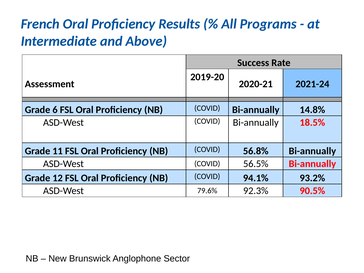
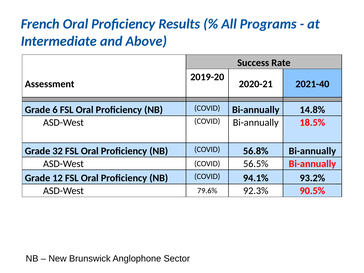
2021-24: 2021-24 -> 2021-40 (312, 84)
11: 11 -> 32 (58, 151)
